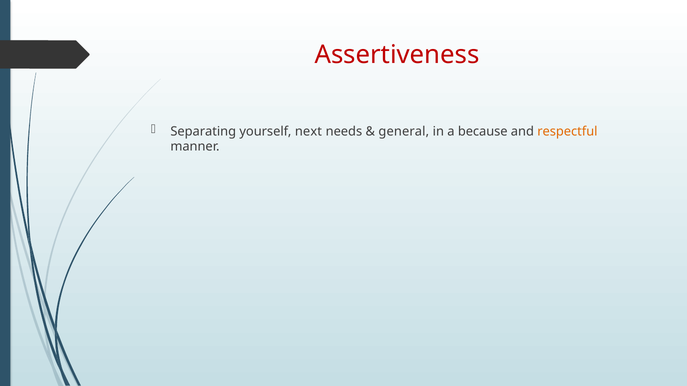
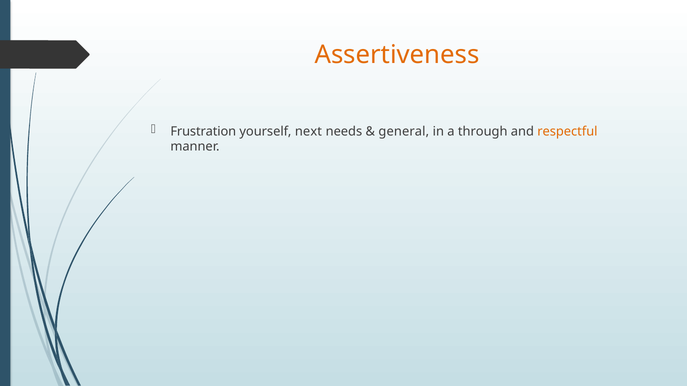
Assertiveness colour: red -> orange (397, 55)
Separating: Separating -> Frustration (203, 131)
because: because -> through (483, 131)
